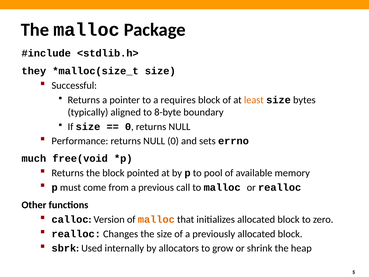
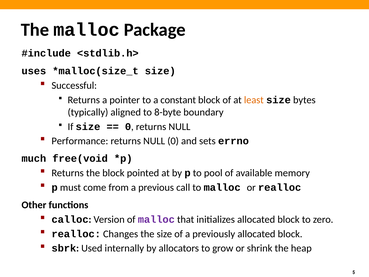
they: they -> uses (34, 71)
requires: requires -> constant (178, 100)
malloc colour: orange -> purple (156, 219)
